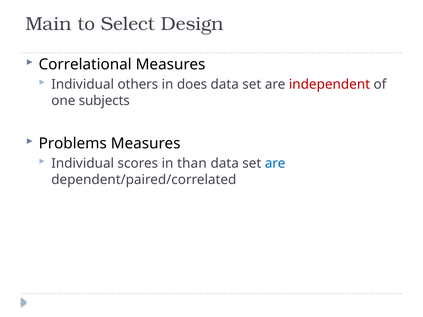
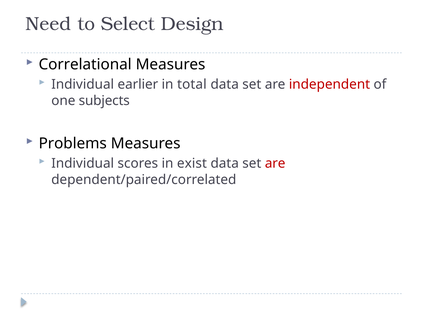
Main: Main -> Need (48, 24)
others: others -> earlier (138, 84)
does: does -> total (192, 84)
than: than -> exist (192, 164)
are colour: blue -> red (275, 164)
